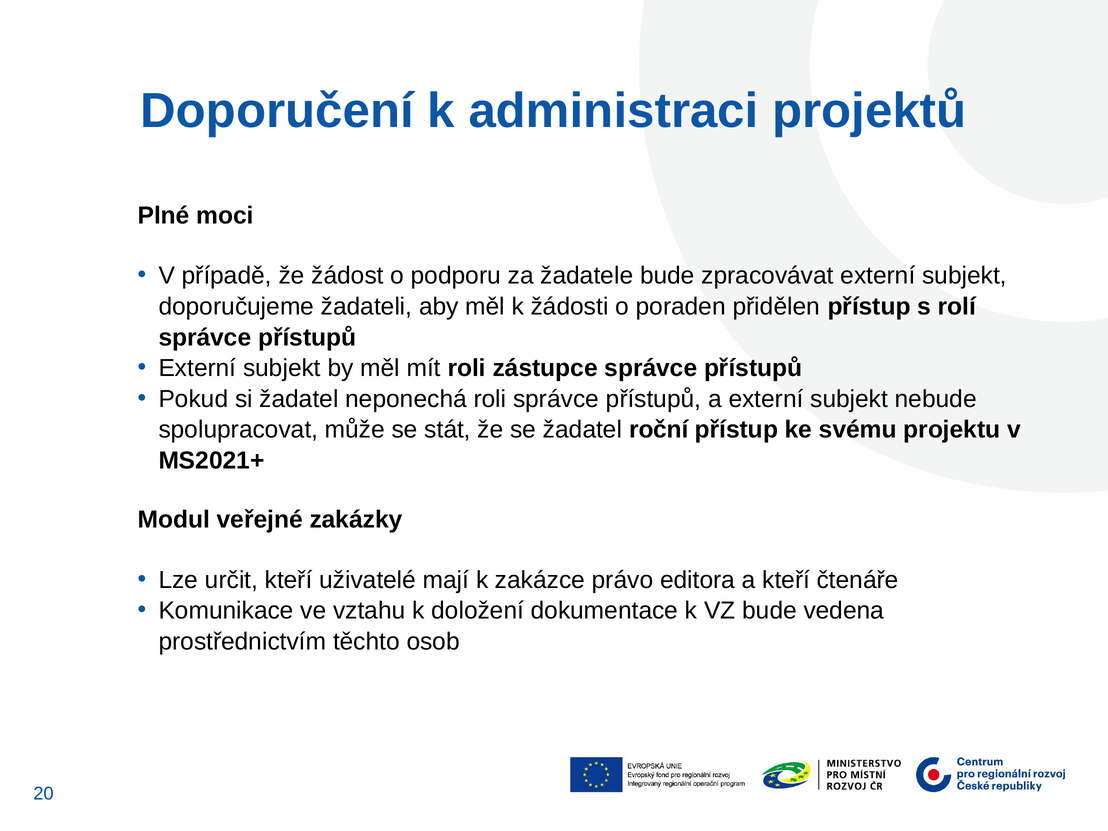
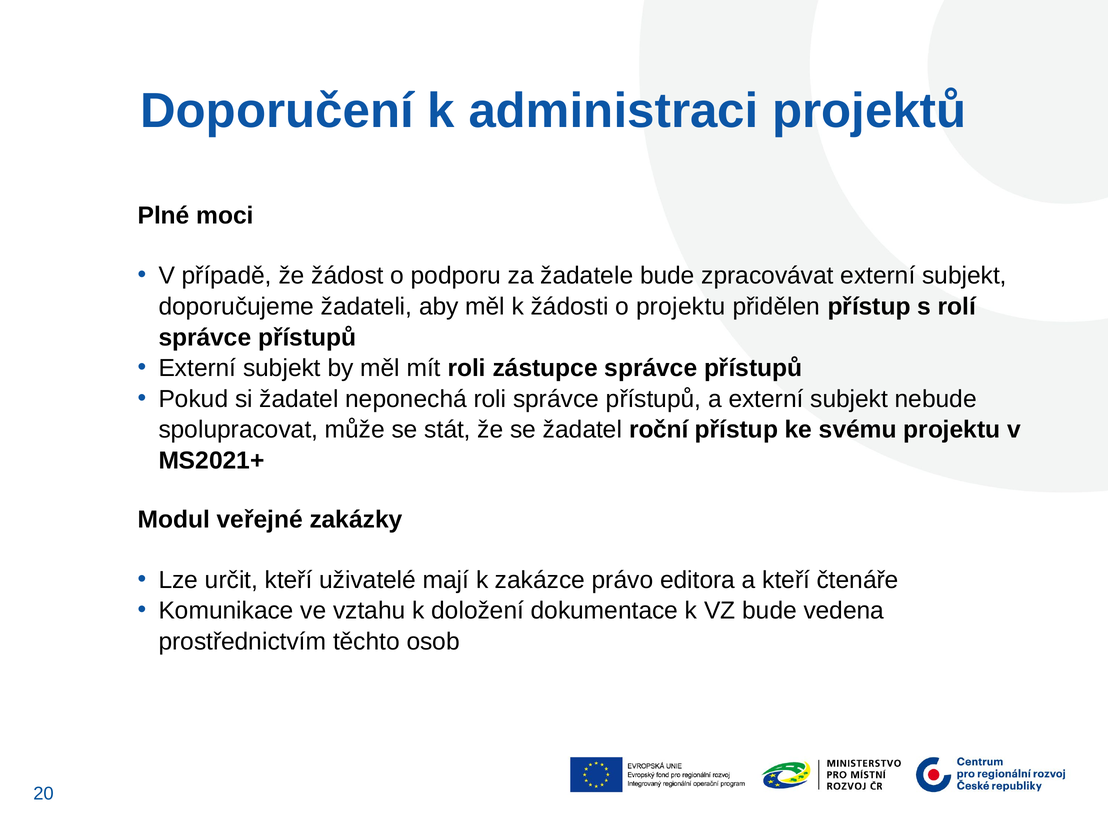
o poraden: poraden -> projektu (681, 307)
